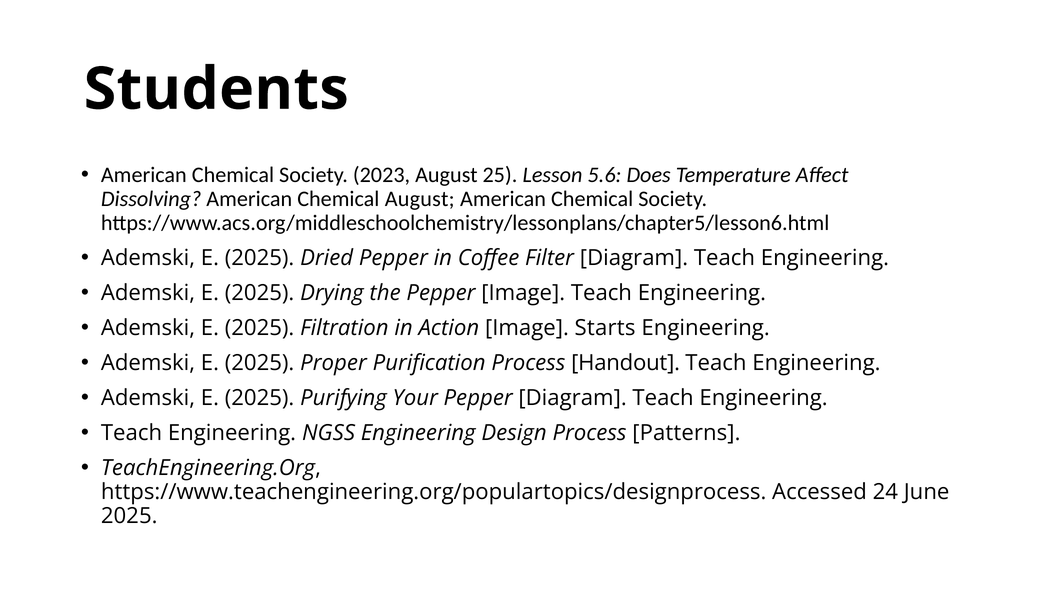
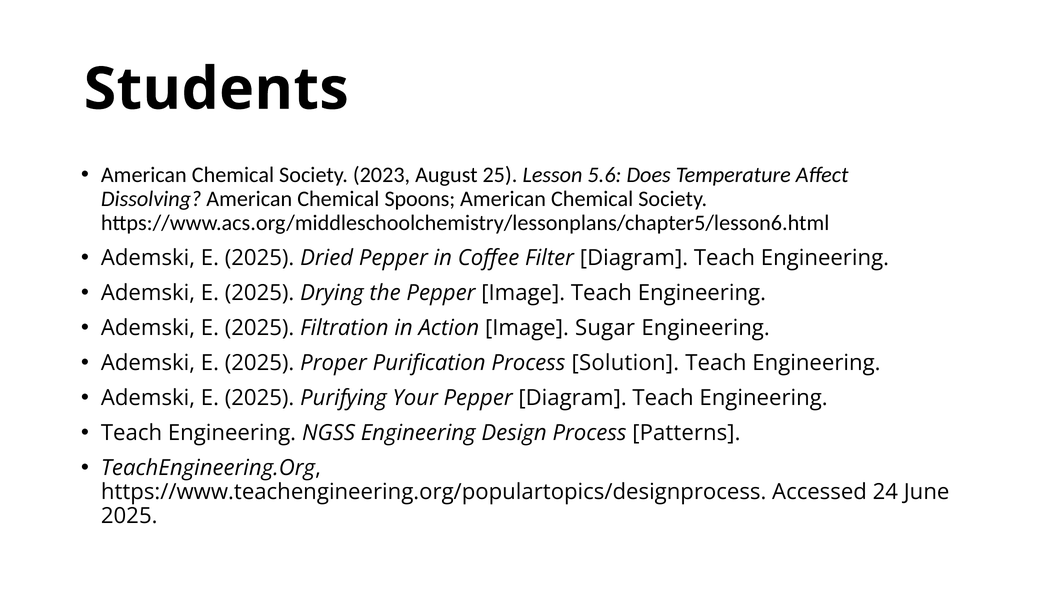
Chemical August: August -> Spoons (420, 199)
Starts: Starts -> Sugar (605, 328)
Handout: Handout -> Solution (625, 363)
